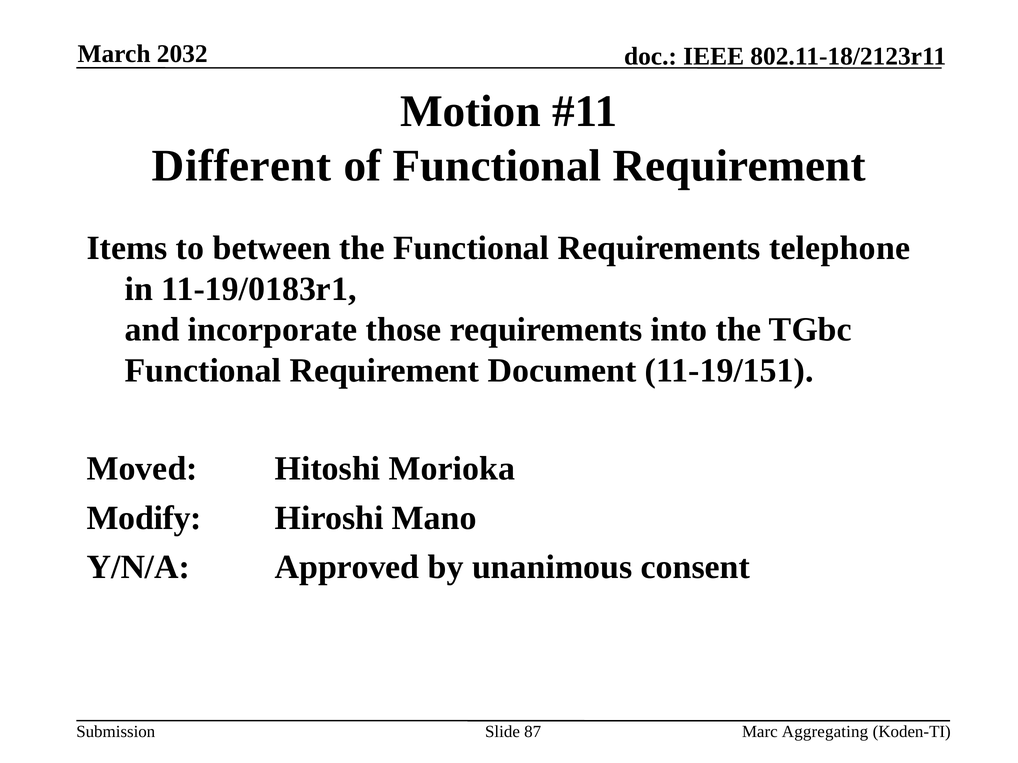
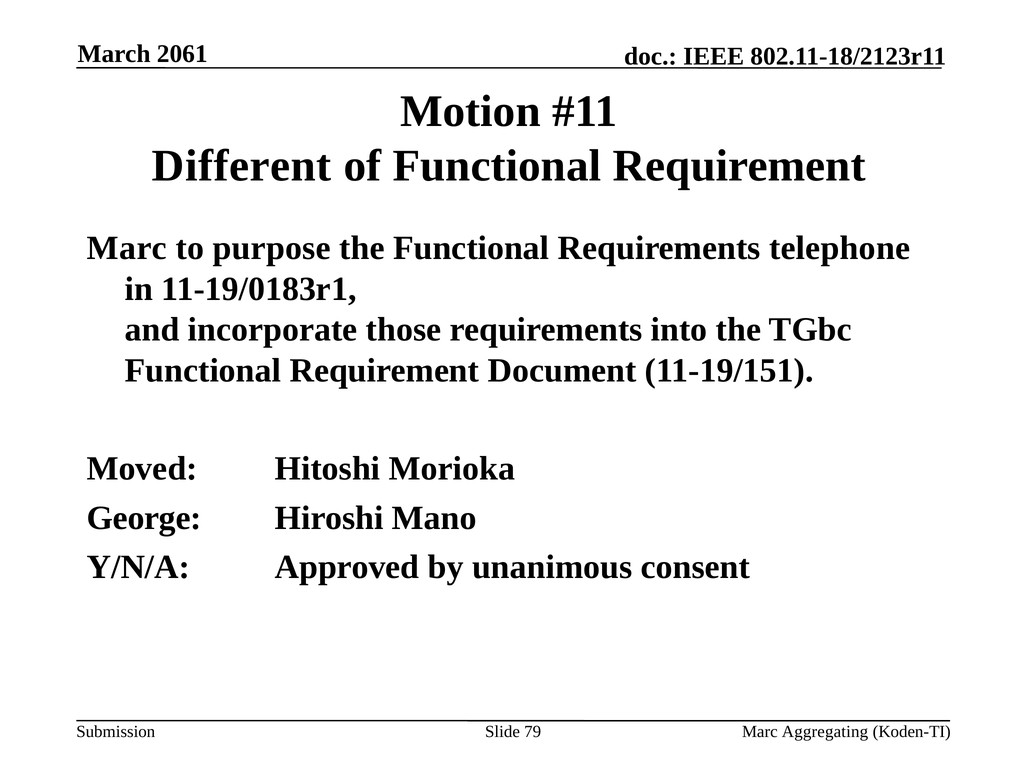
2032: 2032 -> 2061 (182, 54)
Items: Items -> Marc (127, 248)
between: between -> purpose (272, 248)
Modify: Modify -> George (144, 518)
87: 87 -> 79 (533, 732)
